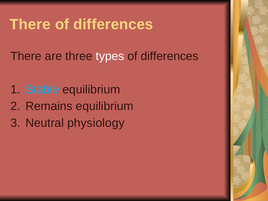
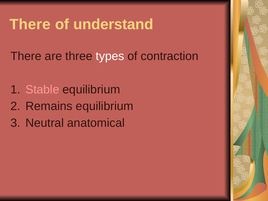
differences: differences -> understand (113, 24)
differences: differences -> contraction (170, 56)
Stable colour: light blue -> pink (42, 90)
physiology: physiology -> anatomical (96, 123)
